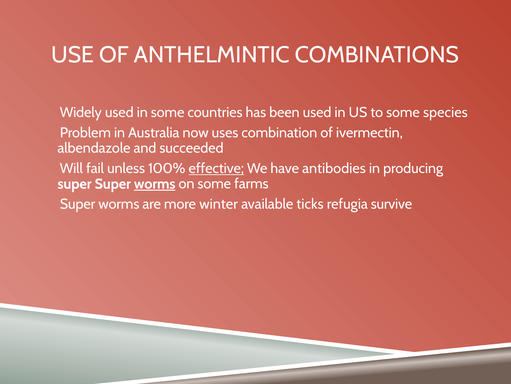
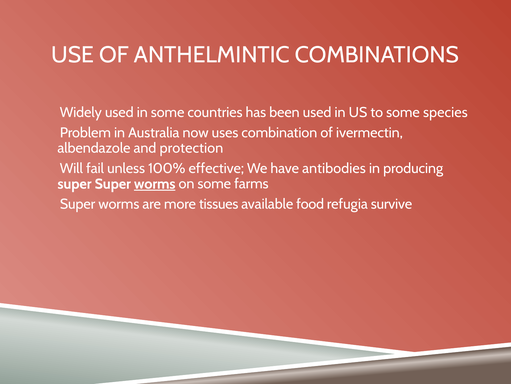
succeeded: succeeded -> protection (191, 148)
effective underline: present -> none (216, 168)
winter: winter -> tissues (219, 204)
ticks: ticks -> food (310, 204)
